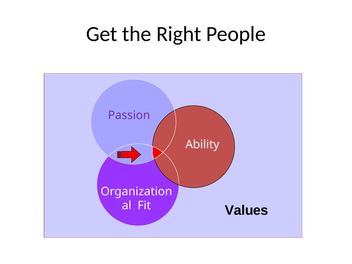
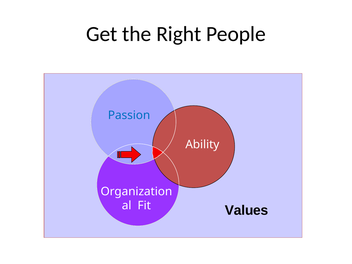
Passion colour: purple -> blue (129, 115)
